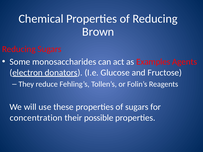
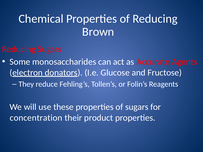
Examples: Examples -> Accurate (153, 62)
possible: possible -> product (99, 118)
